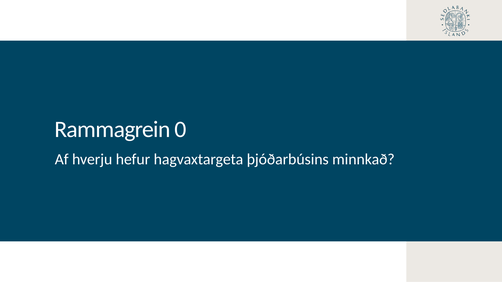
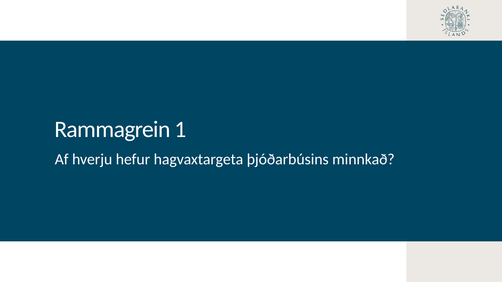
0: 0 -> 1 (181, 130)
